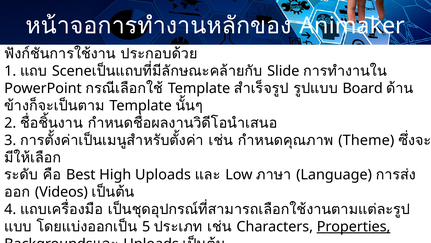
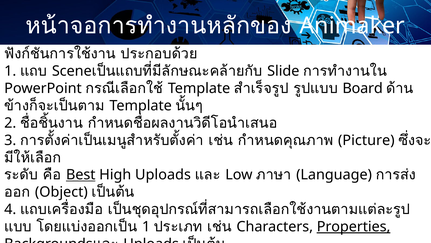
Theme: Theme -> Picture (366, 140)
Best underline: none -> present (81, 174)
Videos: Videos -> Object (61, 192)
5: 5 -> 1 (146, 226)
